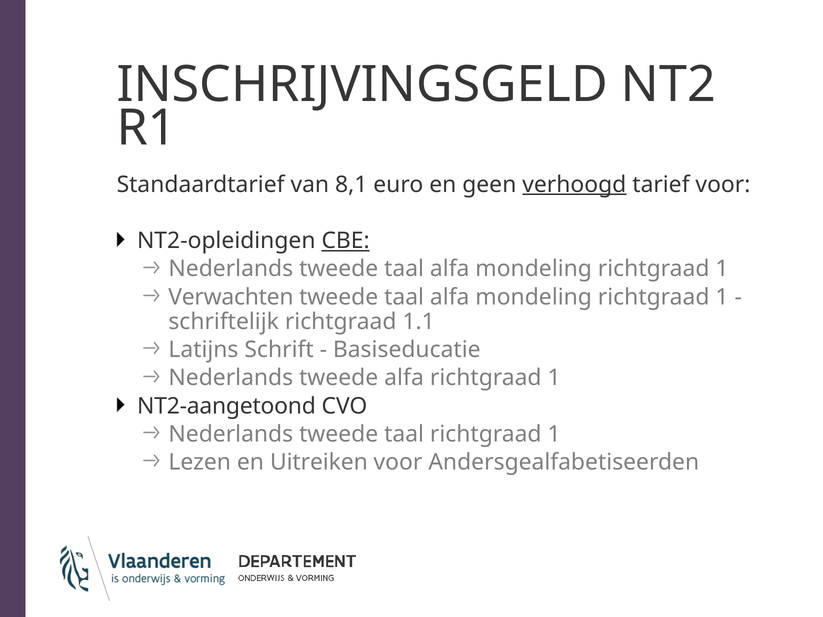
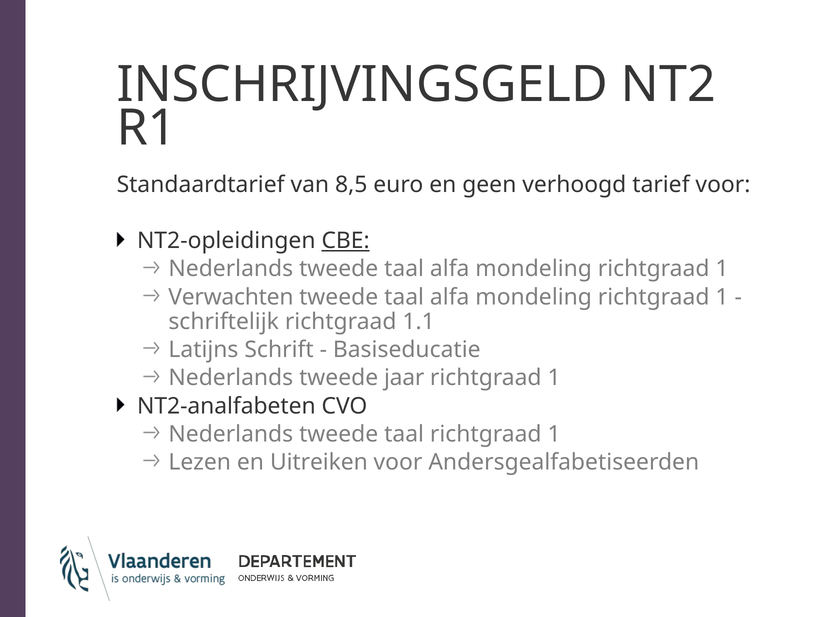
8,1: 8,1 -> 8,5 (351, 185)
verhoogd underline: present -> none (574, 185)
tweede alfa: alfa -> jaar (404, 378)
NT2-aangetoond: NT2-aangetoond -> NT2-analfabeten (226, 406)
